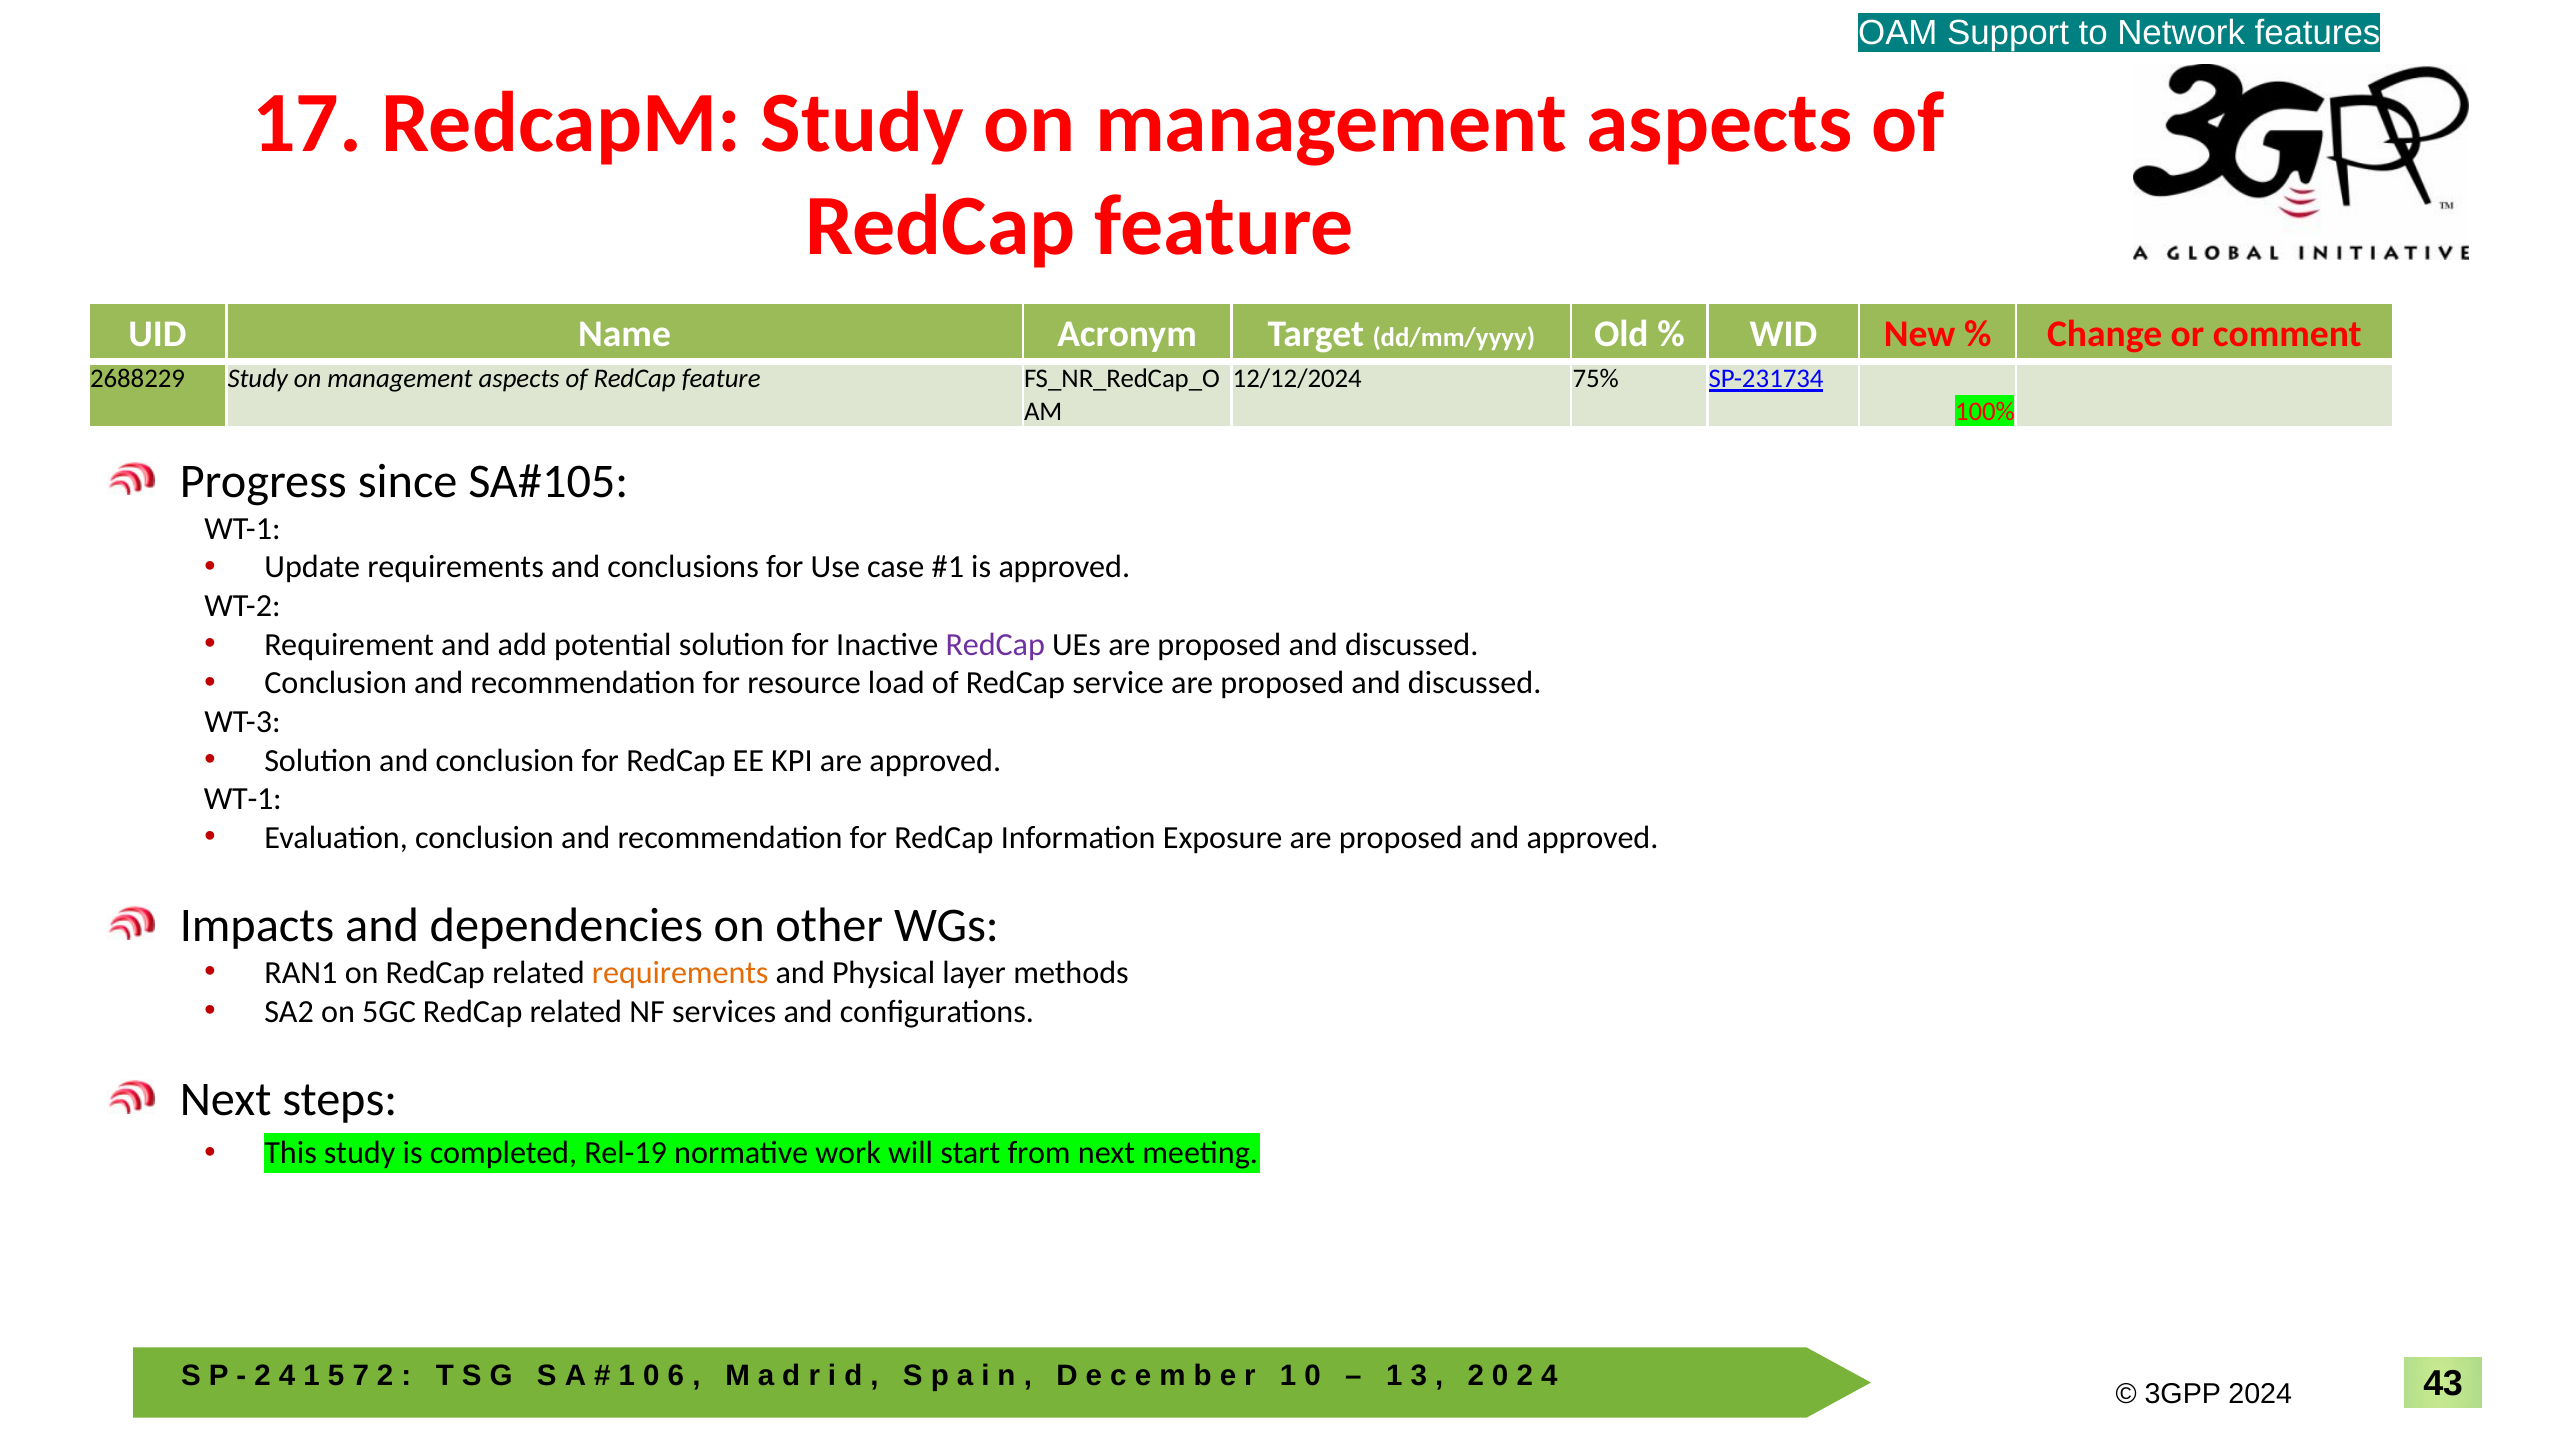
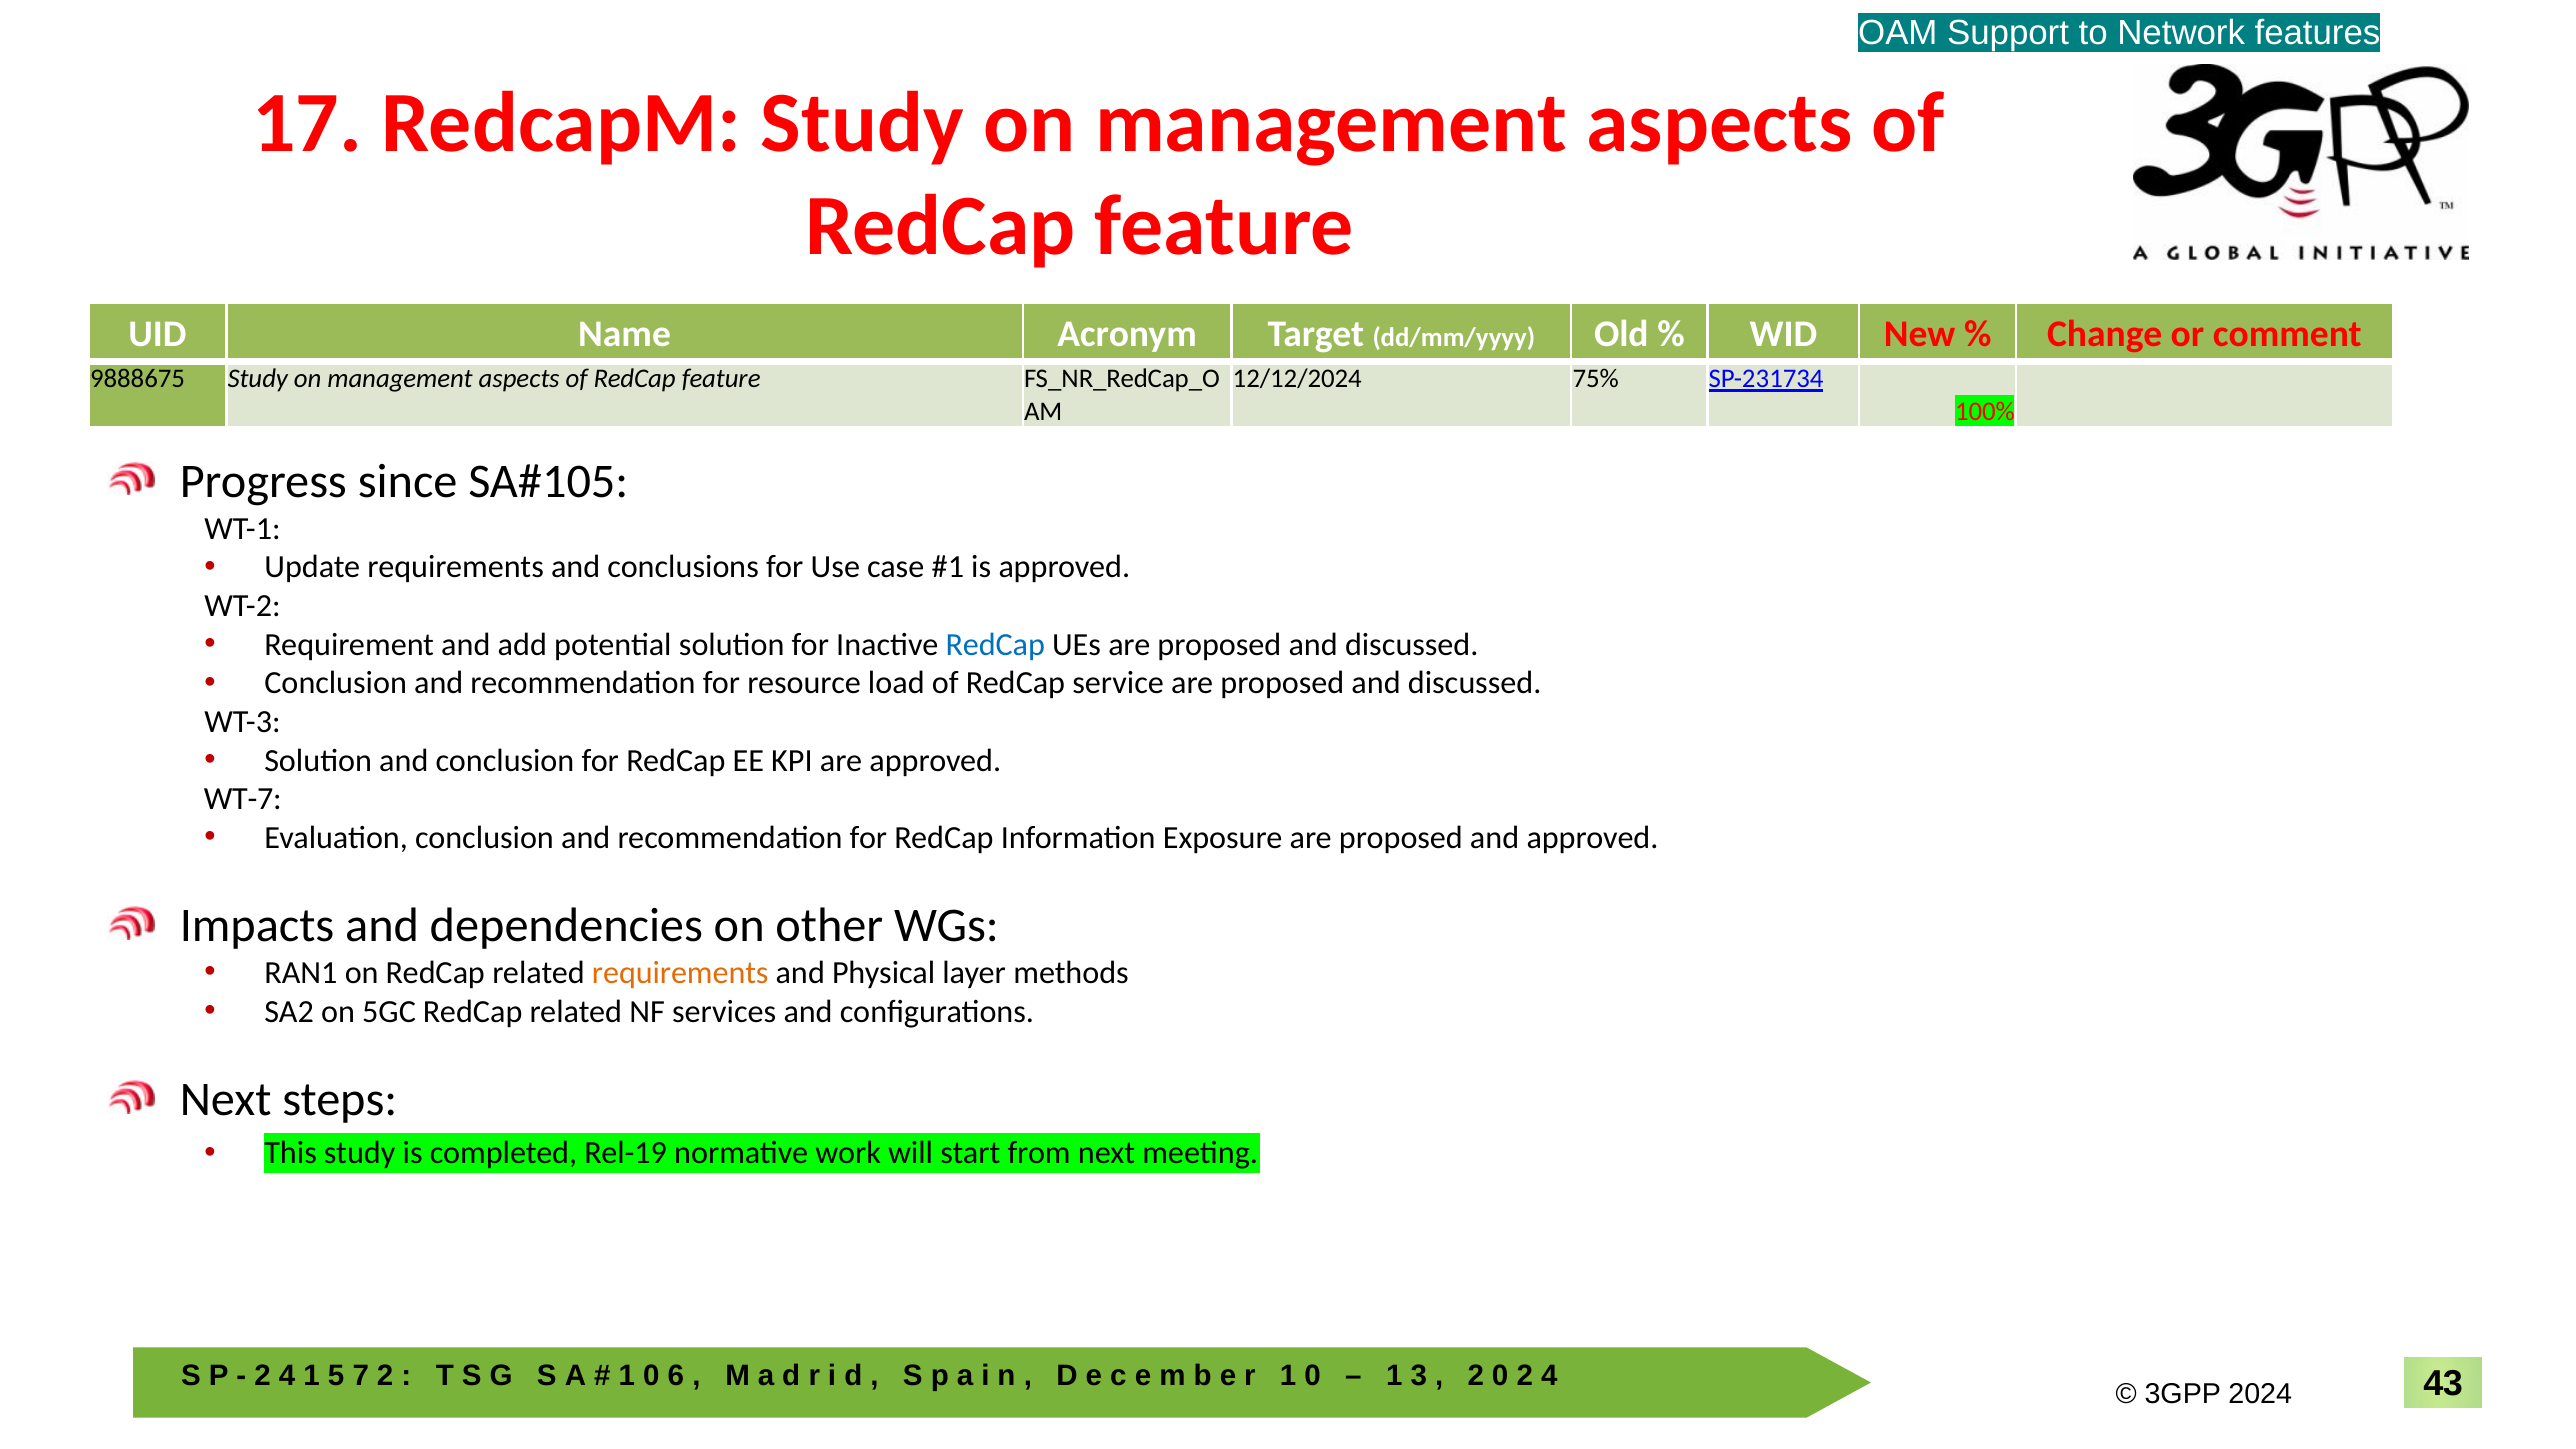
2688229: 2688229 -> 9888675 (138, 379)
RedCap colour: purple -> blue (995, 645)
WT-1: WT-1 -> WT-7 (243, 799)
